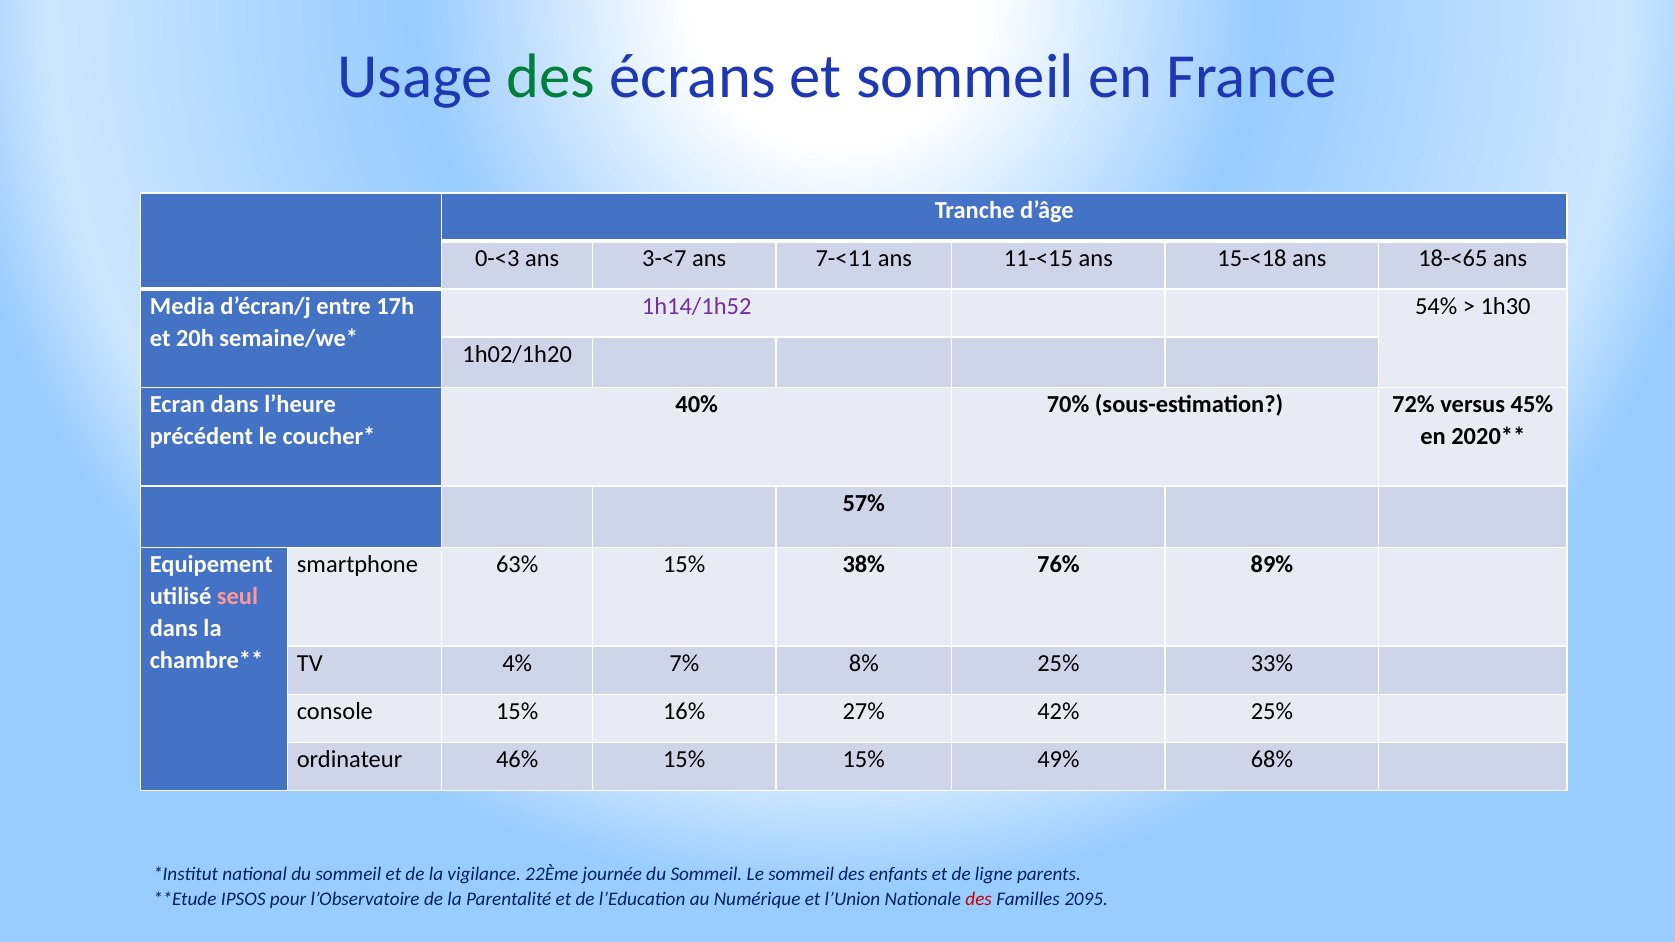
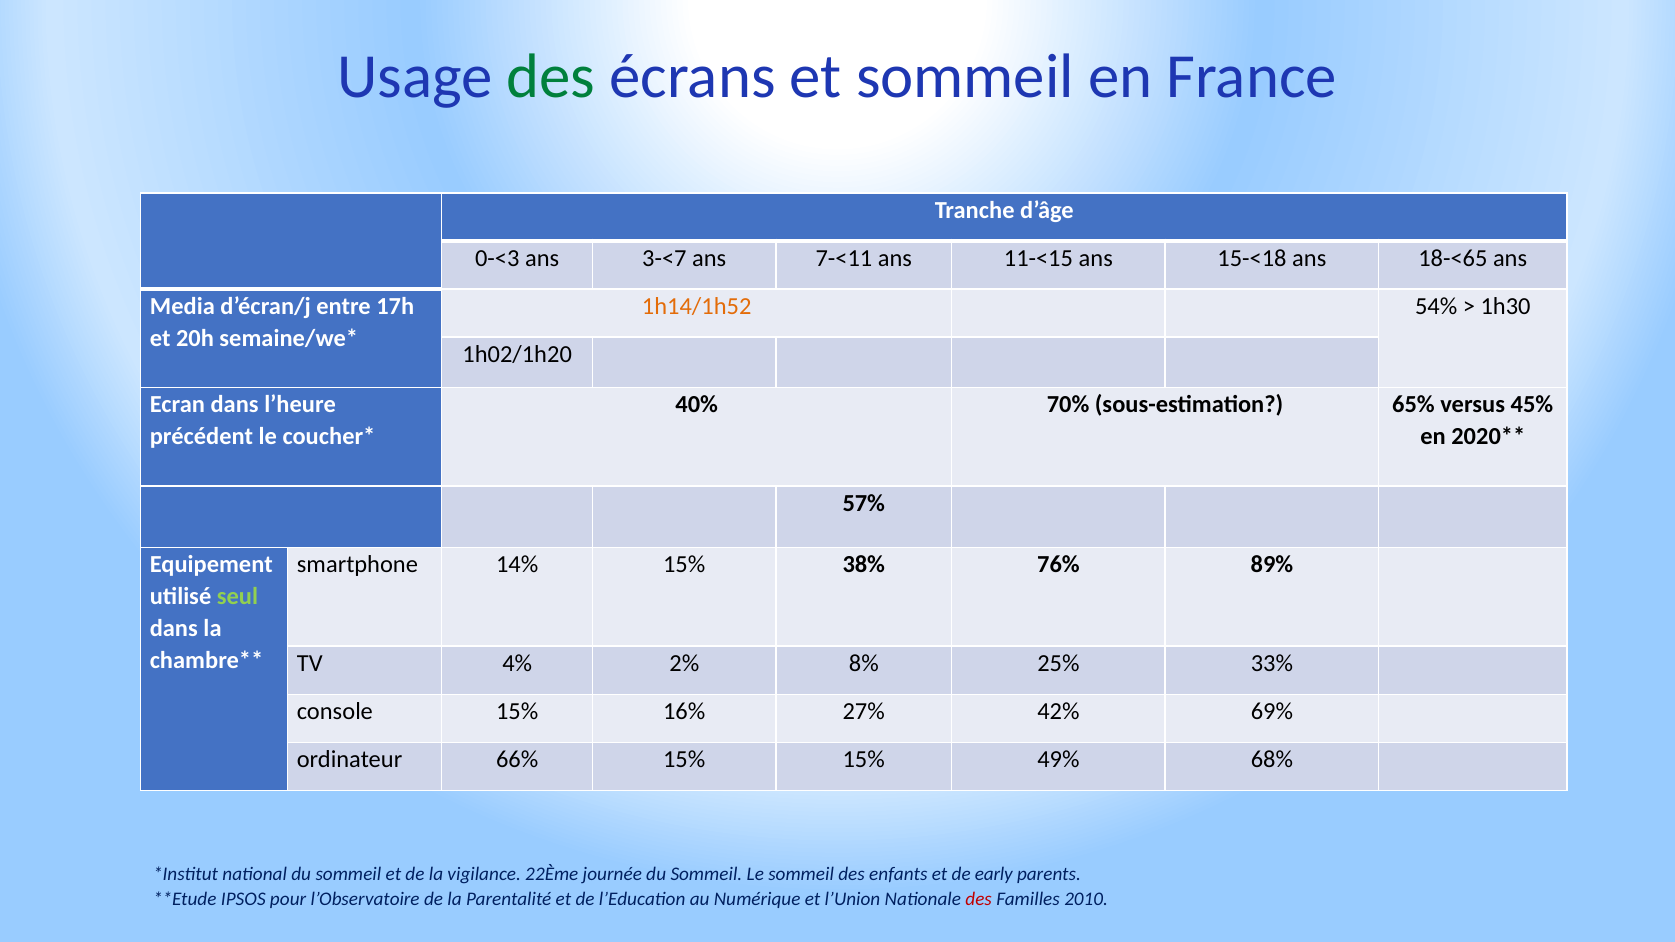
1h14/1h52 colour: purple -> orange (697, 306)
72%: 72% -> 65% (1414, 405)
63%: 63% -> 14% (517, 565)
seul colour: pink -> light green (237, 597)
7%: 7% -> 2% (684, 664)
42% 25%: 25% -> 69% (1272, 712)
46%: 46% -> 66% (517, 760)
ligne: ligne -> early (994, 874)
2095: 2095 -> 2010 (1086, 899)
